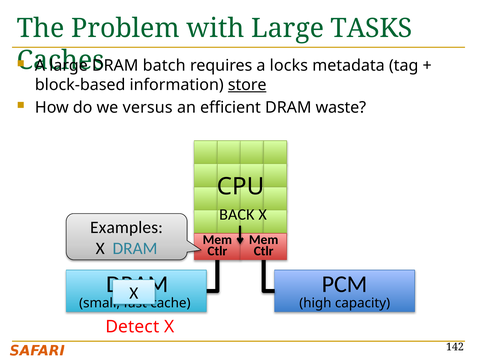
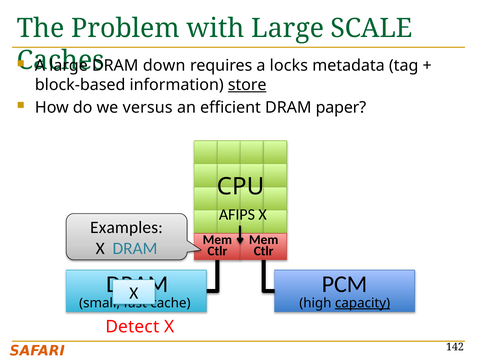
TASKS: TASKS -> SCALE (372, 28)
batch: batch -> down (164, 66)
waste: waste -> paper (341, 107)
BACK: BACK -> AFIPS (237, 214)
capacity underline: none -> present (363, 303)
